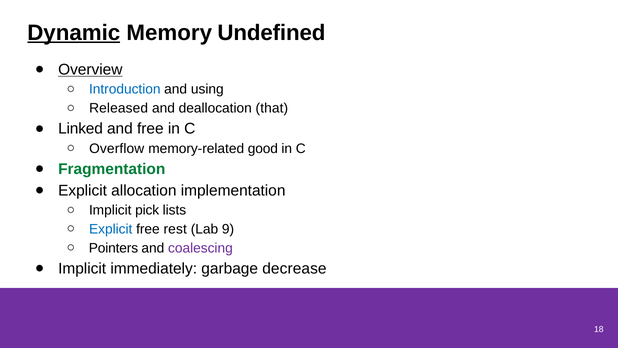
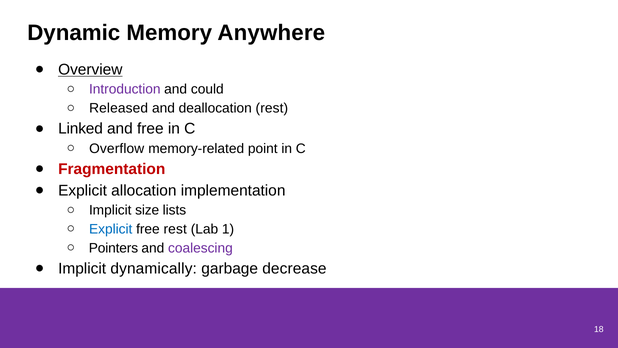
Dynamic underline: present -> none (74, 33)
Undefined: Undefined -> Anywhere (271, 33)
Introduction colour: blue -> purple (125, 89)
using: using -> could (207, 89)
deallocation that: that -> rest (272, 108)
good: good -> point (263, 149)
Fragmentation colour: green -> red (112, 169)
pick: pick -> size (147, 210)
9: 9 -> 1 (228, 229)
immediately: immediately -> dynamically (154, 268)
